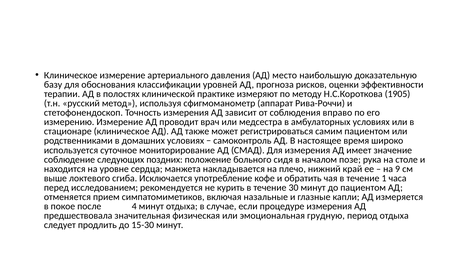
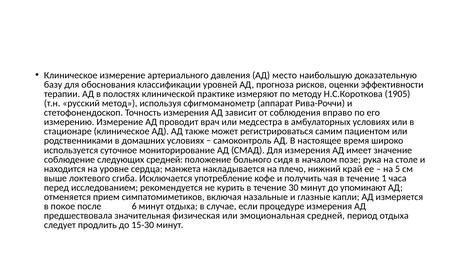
следующих поздних: поздних -> средней (165, 160)
9: 9 -> 5 (398, 169)
обратить: обратить -> получить (303, 179)
до пациентом: пациентом -> упоминают (363, 188)
4: 4 -> 6 (134, 207)
эмоциональная грудную: грудную -> средней (326, 216)
